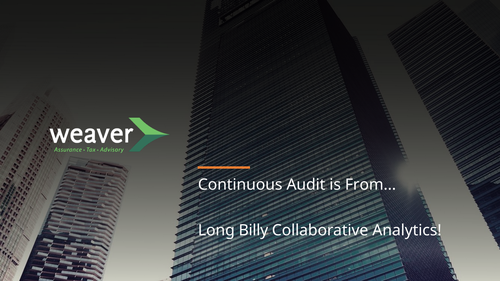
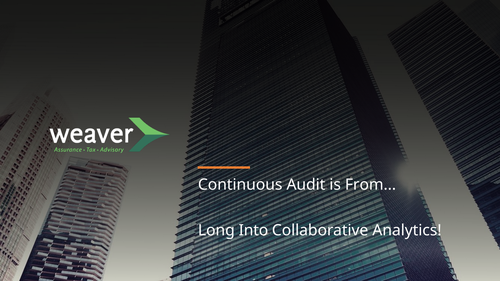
Billy: Billy -> Into (253, 231)
